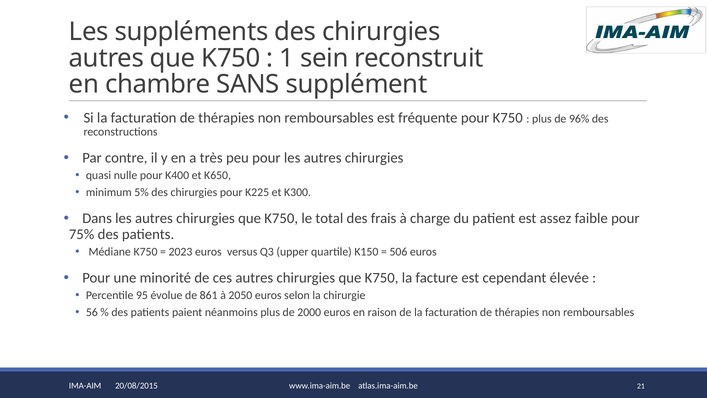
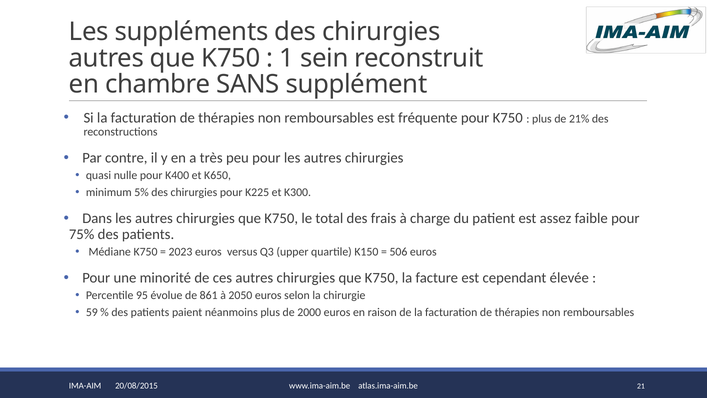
96%: 96% -> 21% (579, 119)
56: 56 -> 59 (92, 312)
